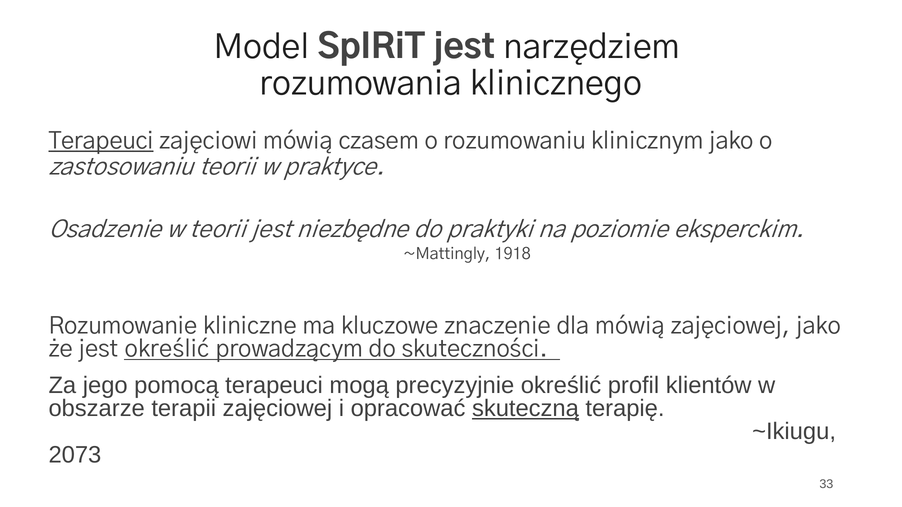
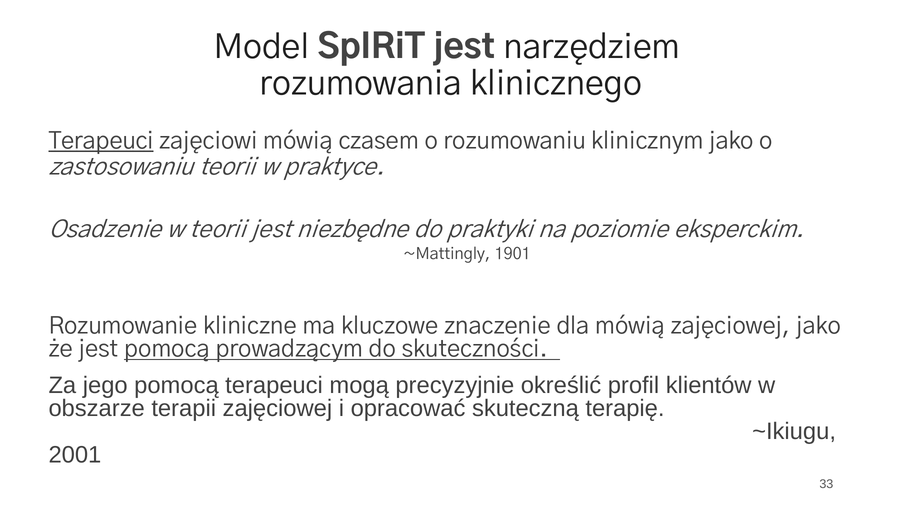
1918: 1918 -> 1901 (513, 254)
jest określić: określić -> pomocą (167, 349)
skuteczną underline: present -> none (525, 409)
2073: 2073 -> 2001 (75, 455)
